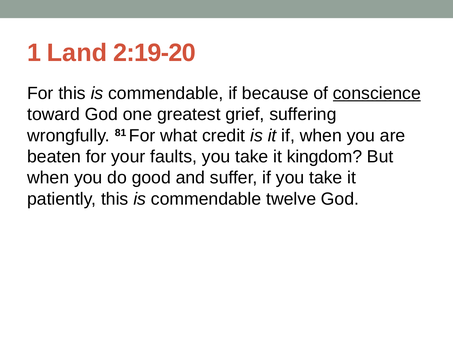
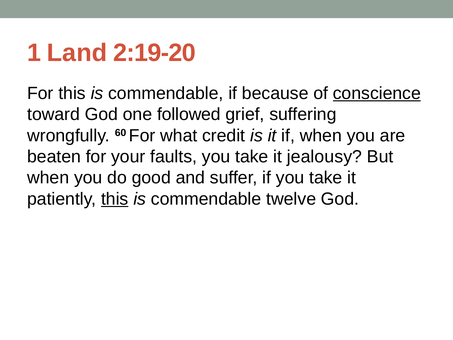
greatest: greatest -> followed (189, 114)
81: 81 -> 60 (121, 133)
kingdom: kingdom -> jealousy (324, 157)
this underline: none -> present (115, 199)
